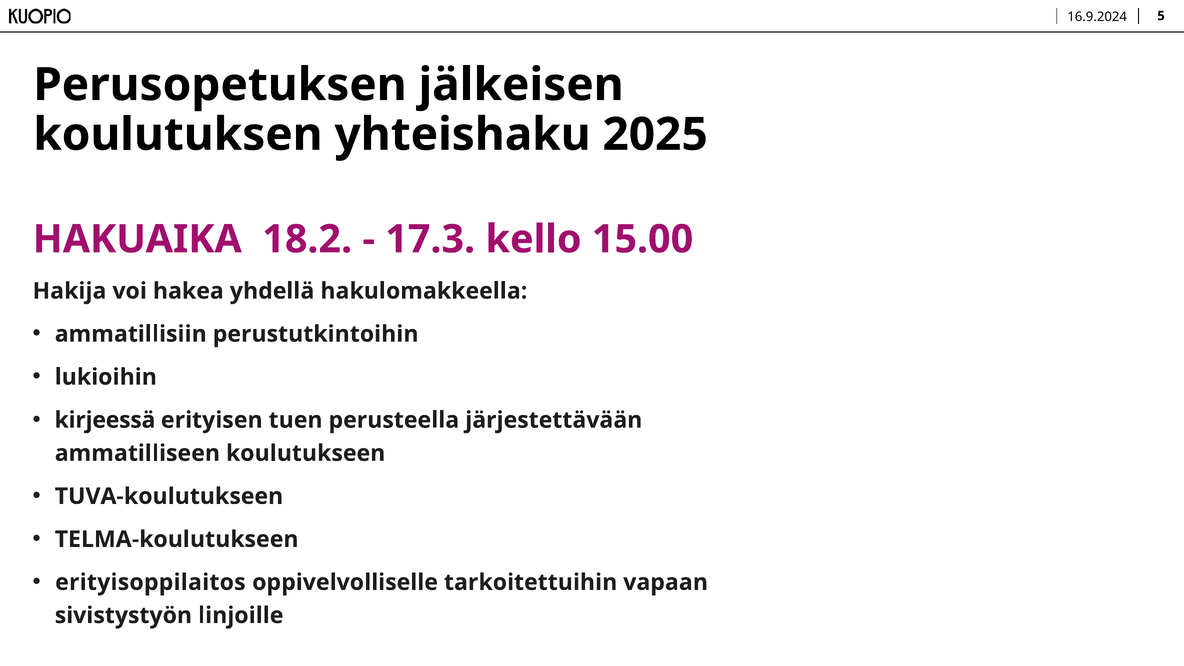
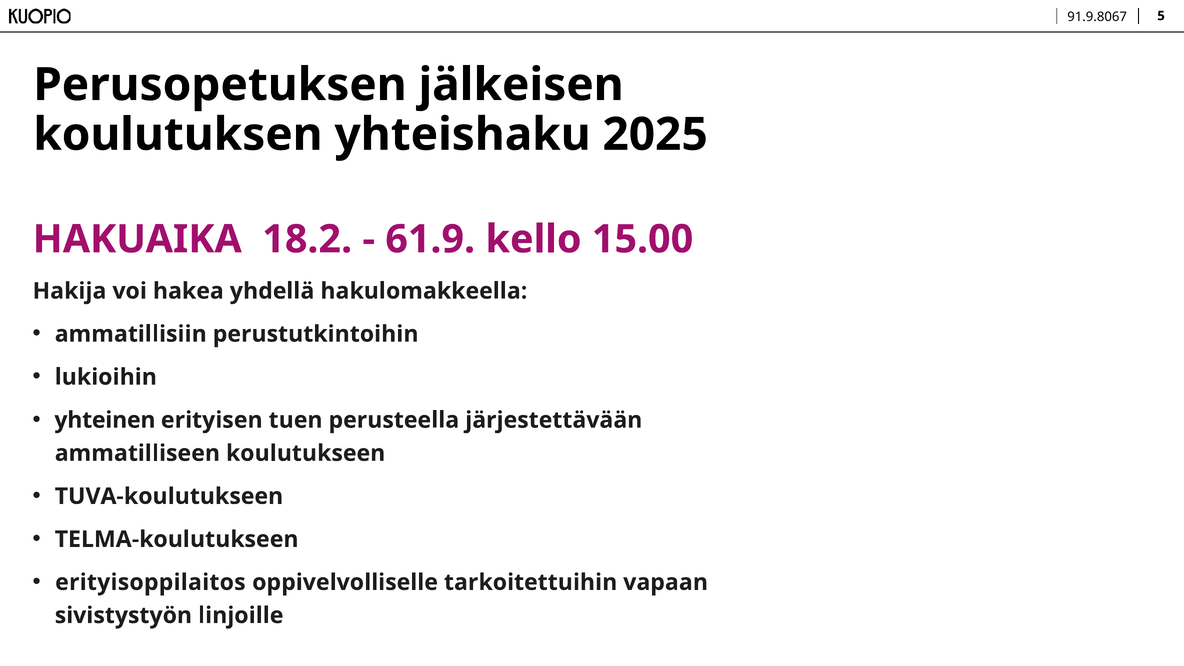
16.9.2024: 16.9.2024 -> 91.9.8067 (1097, 17)
17.3: 17.3 -> 61.9 (430, 239)
kirjeessä: kirjeessä -> yhteinen (105, 420)
